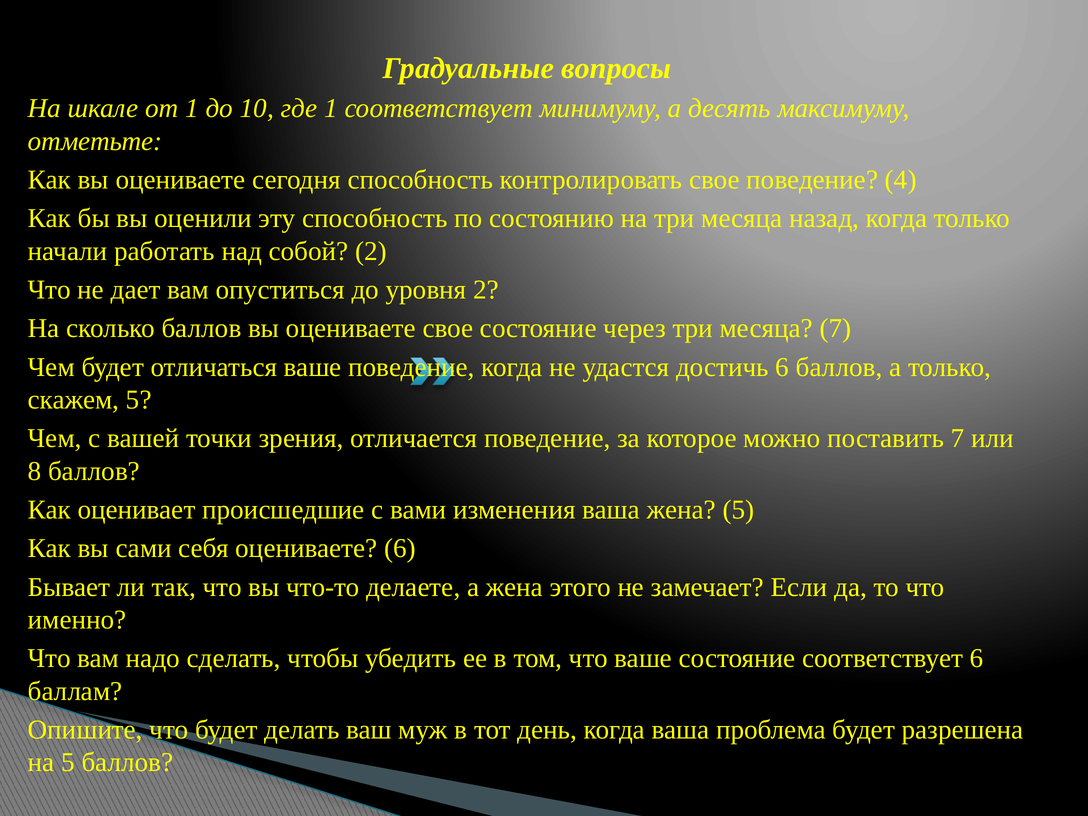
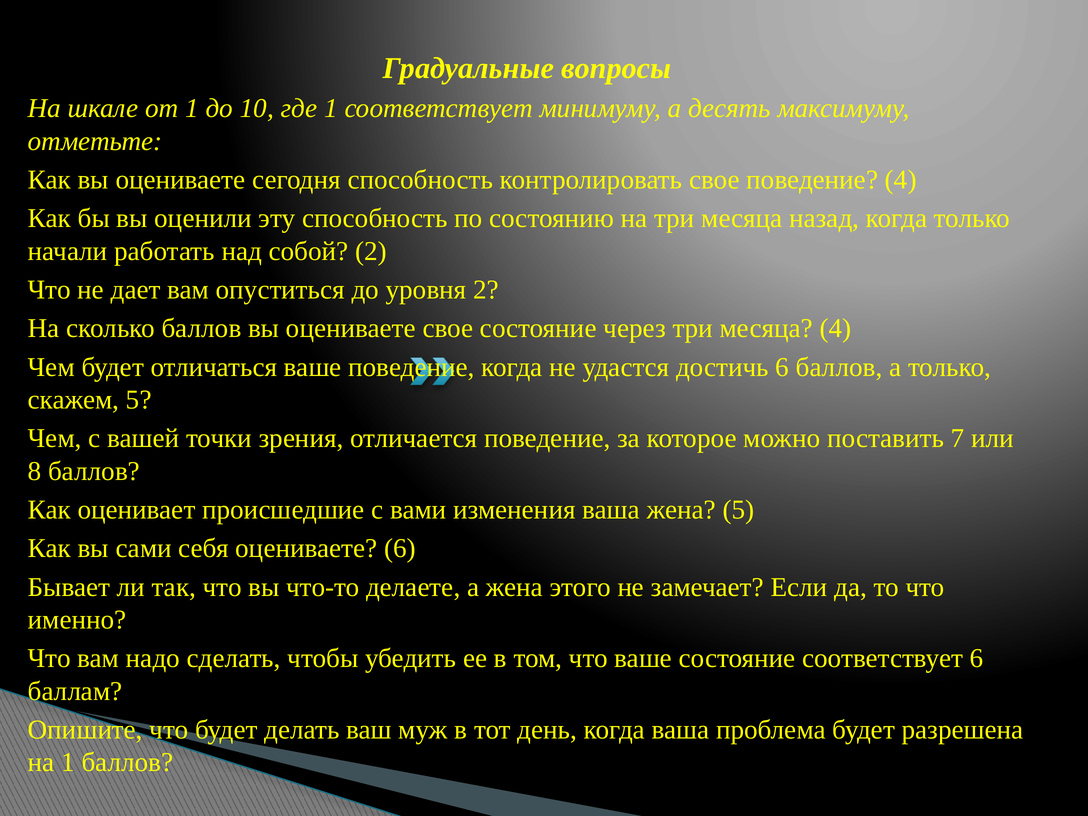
месяца 7: 7 -> 4 (836, 328)
на 5: 5 -> 1 (68, 762)
